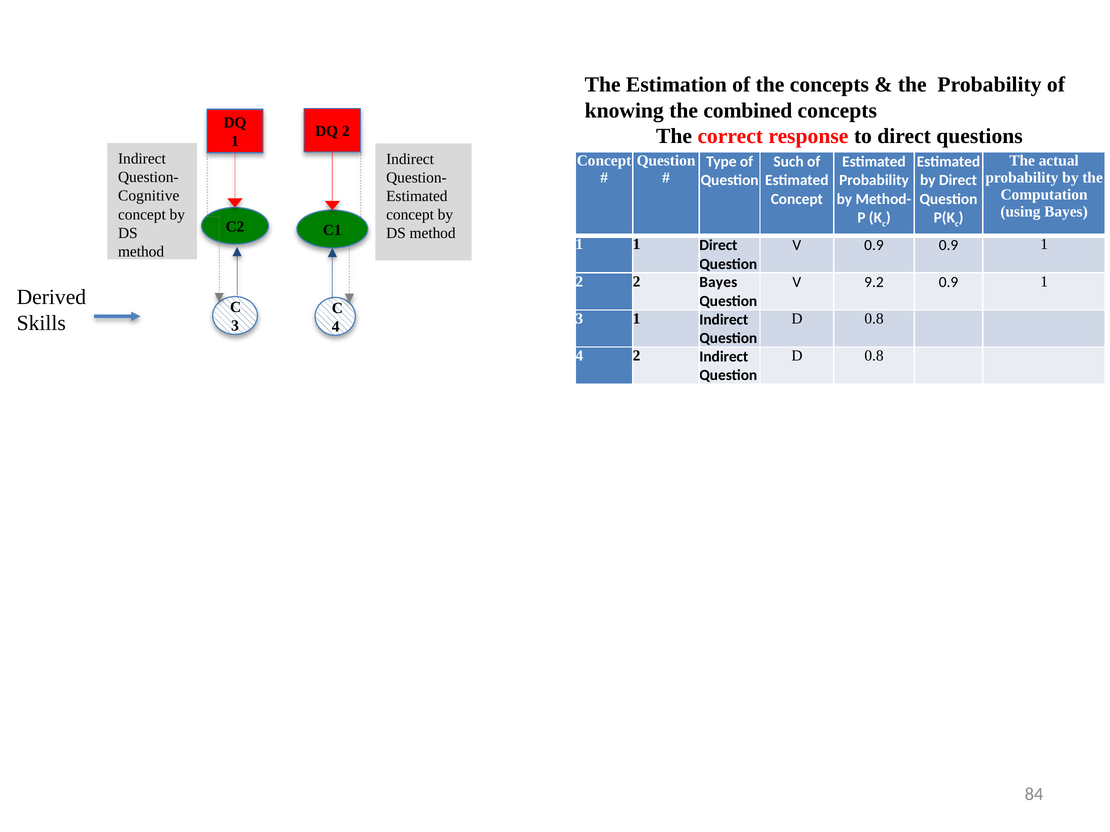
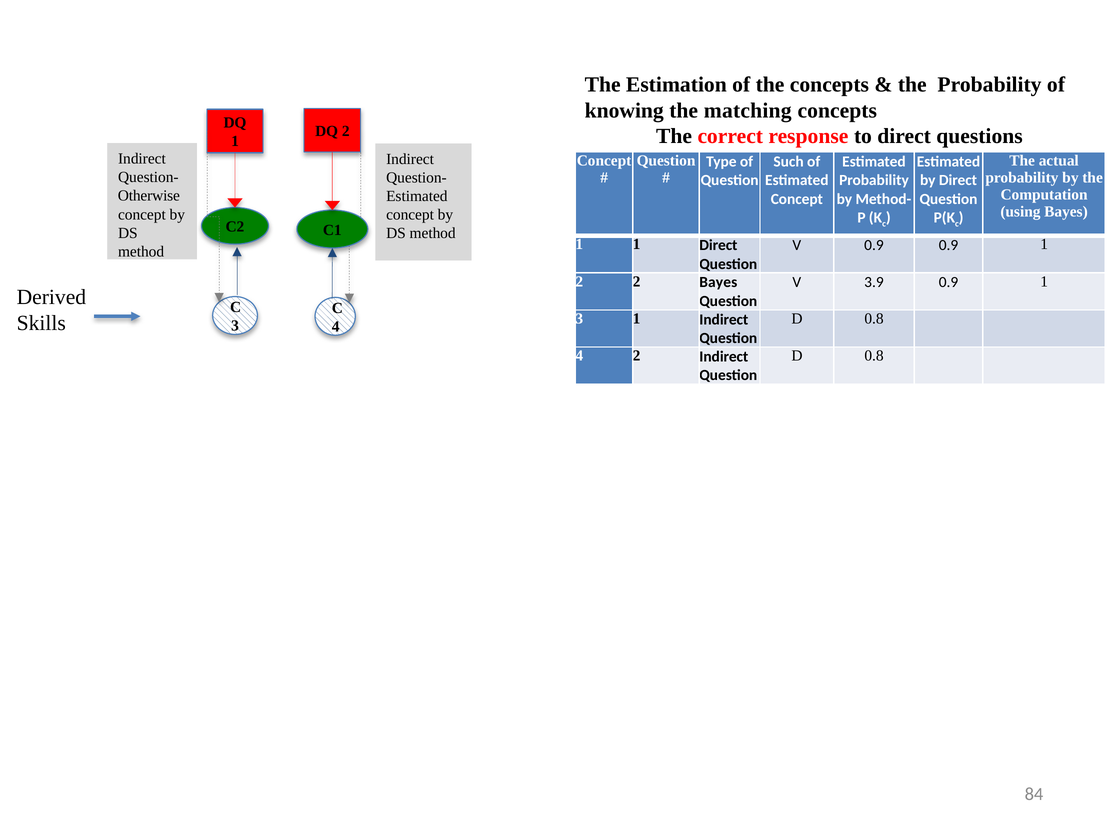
combined: combined -> matching (748, 110)
Cognitive: Cognitive -> Otherwise (149, 196)
9.2: 9.2 -> 3.9 (874, 283)
